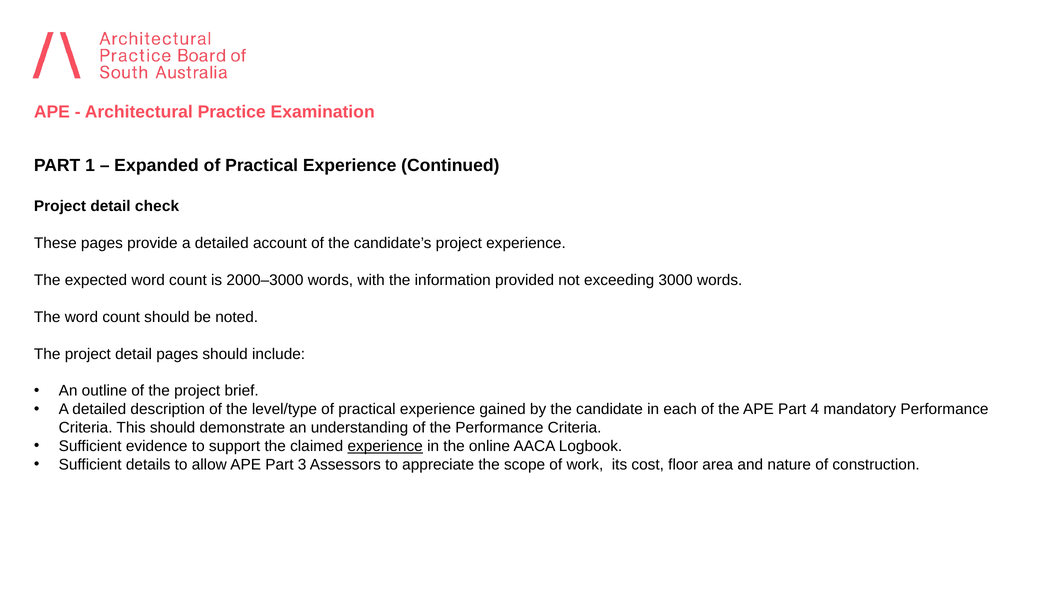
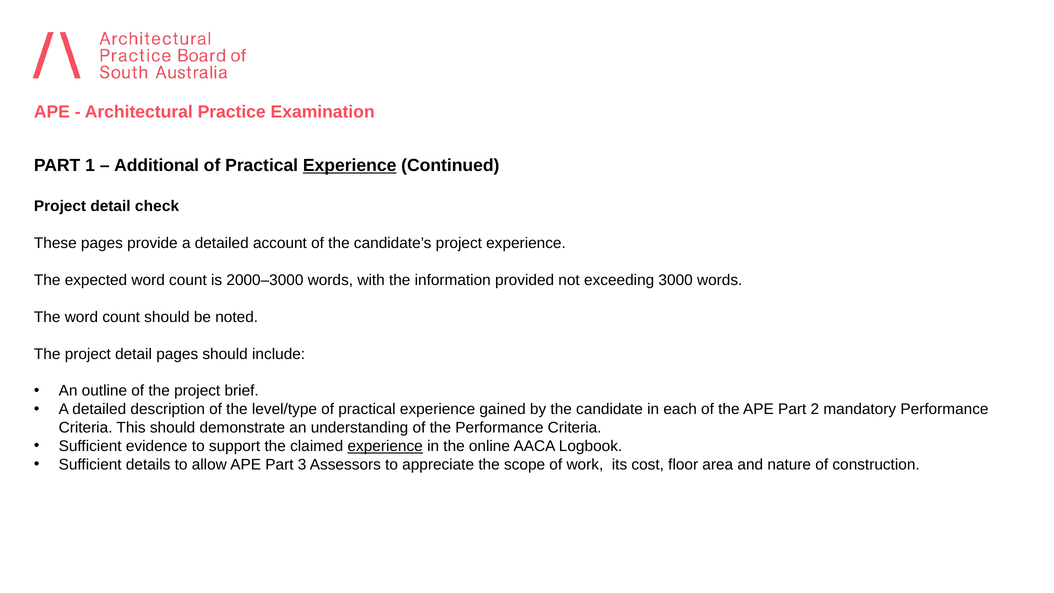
Expanded: Expanded -> Additional (157, 166)
Experience underline: none -> present (350, 166)
4: 4 -> 2 (815, 409)
